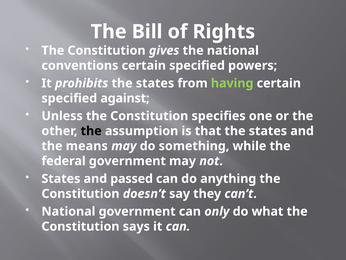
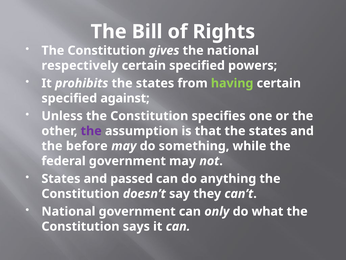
conventions: conventions -> respectively (80, 65)
the colour: black -> purple (91, 131)
means: means -> before (87, 146)
